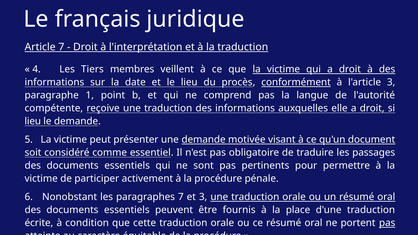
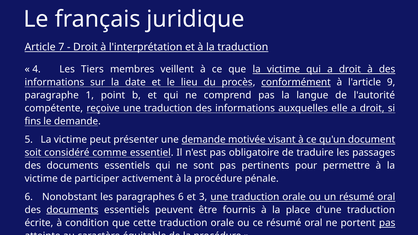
l'article 3: 3 -> 9 (391, 82)
lieu: lieu -> fins (33, 121)
paragraphes 7: 7 -> 6 (181, 197)
documents underline: none -> present (72, 210)
